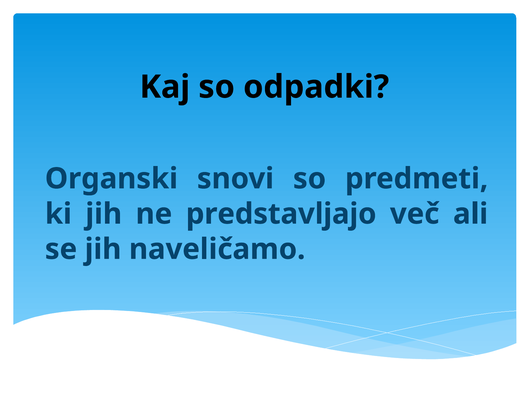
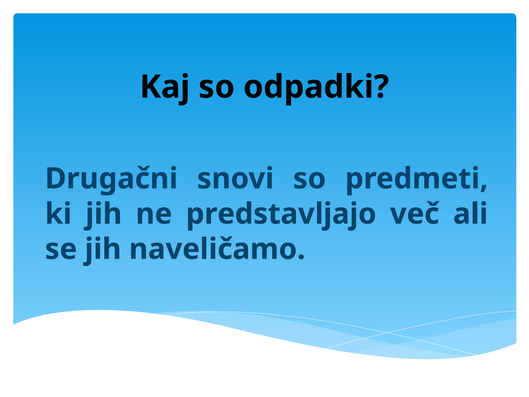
Organski: Organski -> Drugačni (111, 179)
